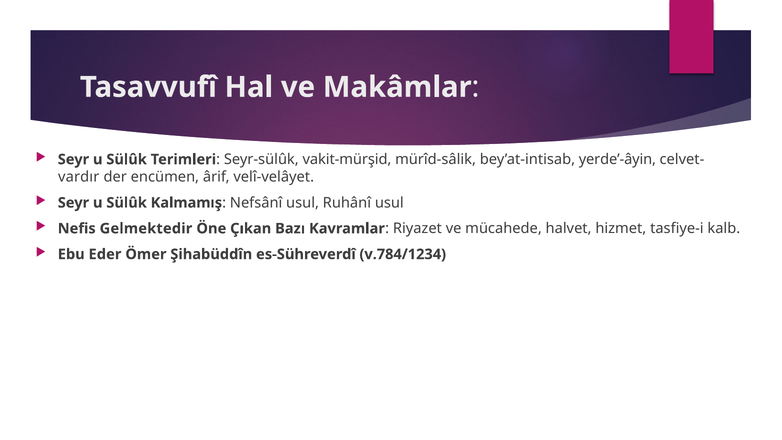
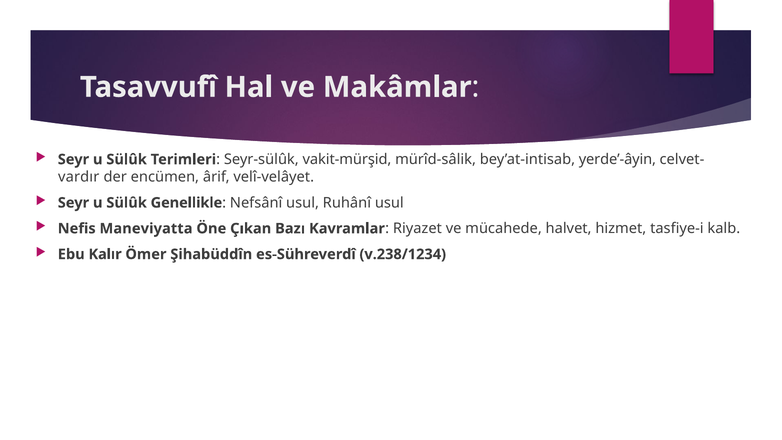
Kalmamış: Kalmamış -> Genellikle (186, 203)
Gelmektedir: Gelmektedir -> Maneviyatta (146, 228)
Eder: Eder -> Kalır (105, 254)
v.784/1234: v.784/1234 -> v.238/1234 (403, 254)
